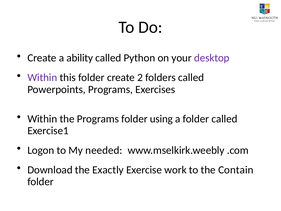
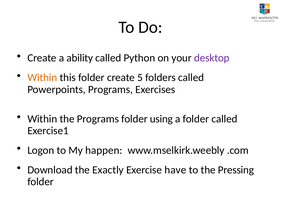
Within colour: purple -> orange (42, 77)
2: 2 -> 5 (140, 77)
needed: needed -> happen (104, 150)
work: work -> have (175, 170)
Contain: Contain -> Pressing (236, 170)
